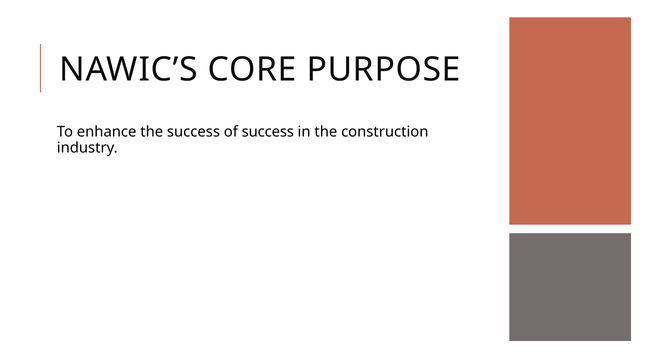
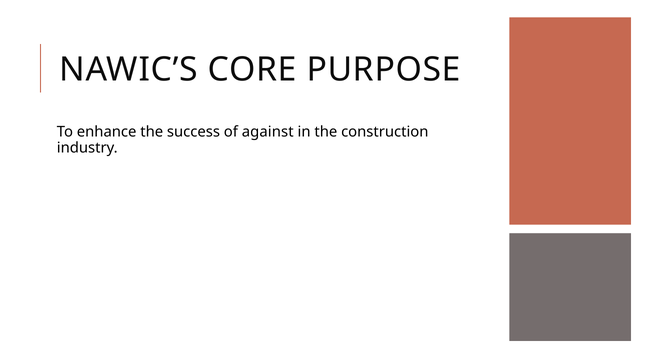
of success: success -> against (268, 132)
